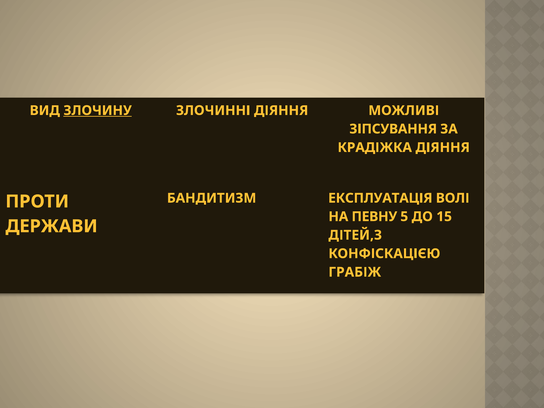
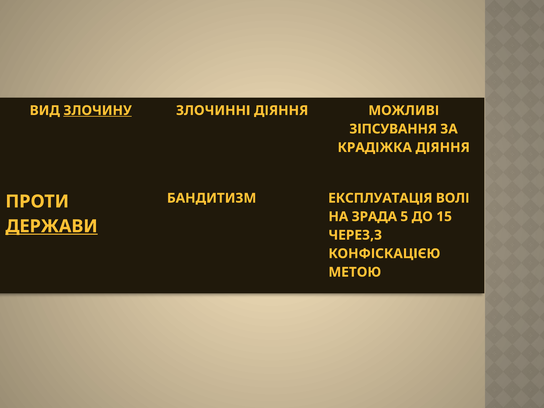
ПЕВНУ: ПЕВНУ -> ЗРАДА (374, 217)
ДЕРЖАВИ underline: none -> present (52, 226)
ДІТЕЙ,З: ДІТЕЙ,З -> ЧЕРЕЗ,З (355, 235)
ГРАБІЖ: ГРАБІЖ -> МЕТОЮ (355, 272)
